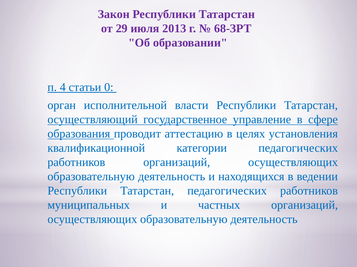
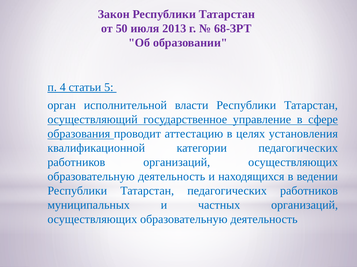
29: 29 -> 50 (122, 29)
0: 0 -> 5 (109, 87)
